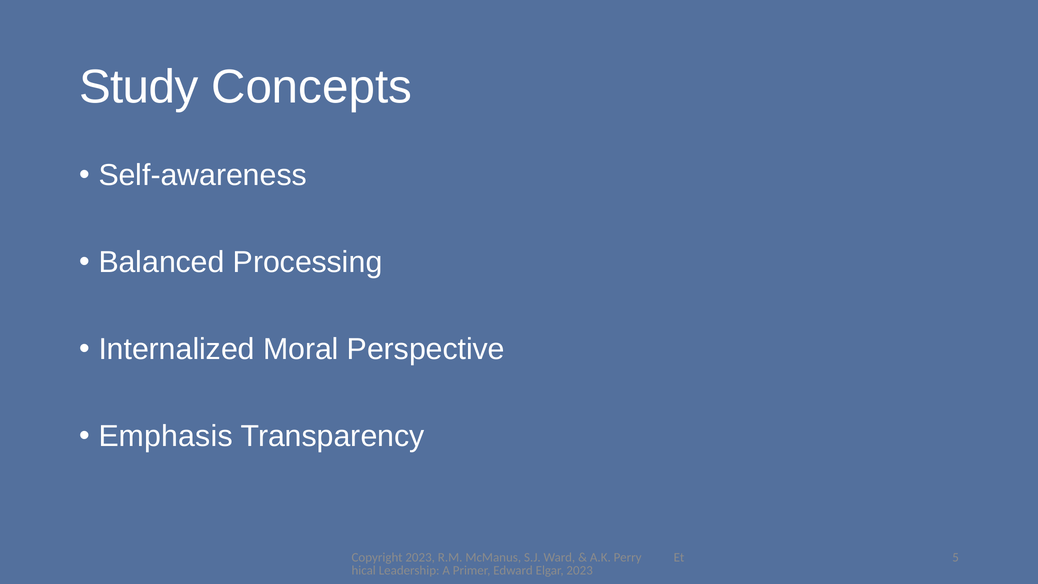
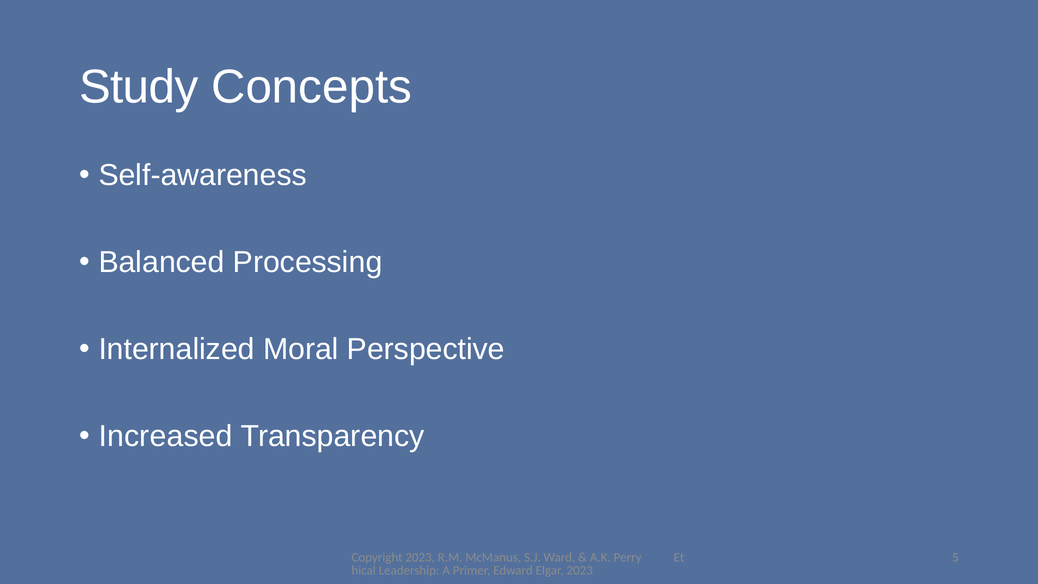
Emphasis: Emphasis -> Increased (166, 436)
